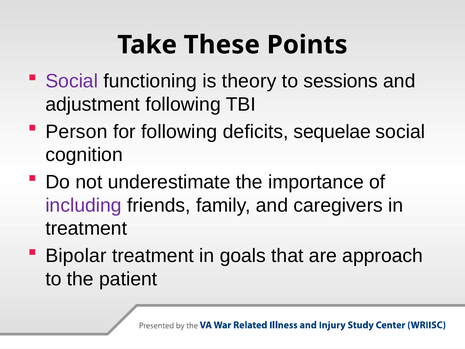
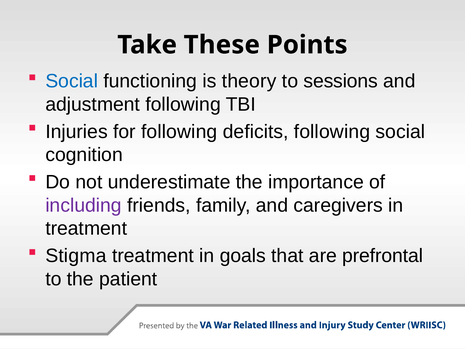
Social colour: purple -> blue (72, 81)
Person: Person -> Injuries (77, 132)
deficits sequelae: sequelae -> following (332, 132)
Bipolar: Bipolar -> Stigma (76, 256)
approach: approach -> prefrontal (383, 256)
